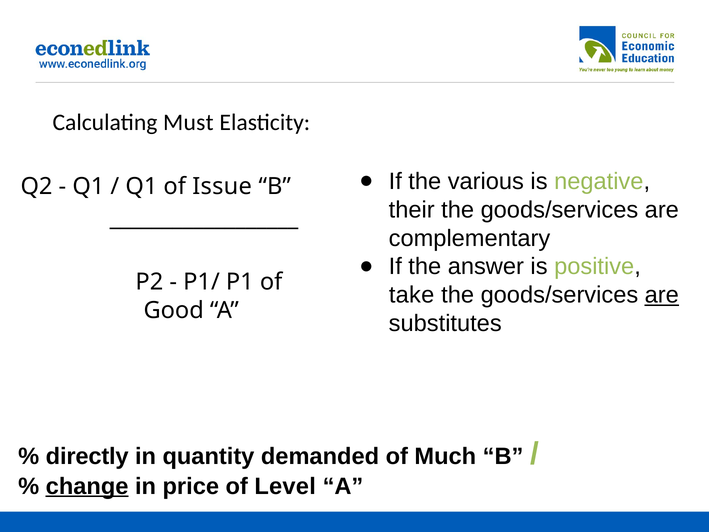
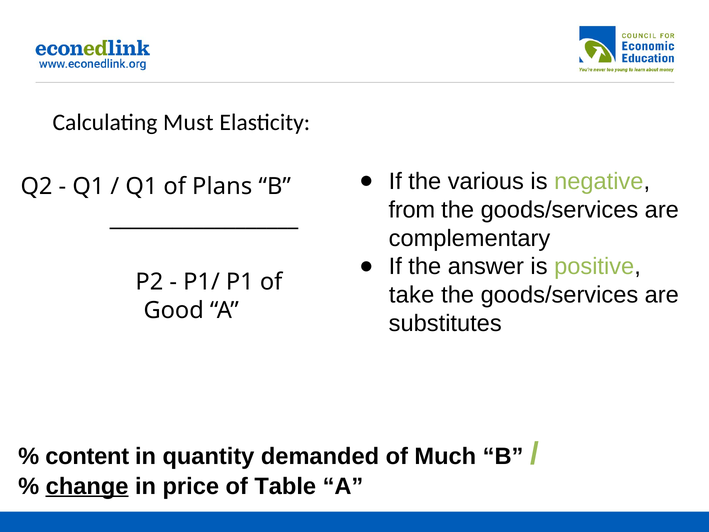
Issue: Issue -> Plans (222, 186)
their: their -> from (412, 210)
are underline: present -> none (662, 295)
directly: directly -> content (87, 456)
Level: Level -> Table (285, 486)
